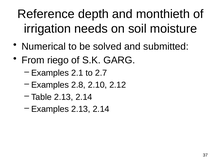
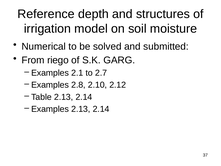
monthieth: monthieth -> structures (163, 14)
needs: needs -> model (91, 29)
